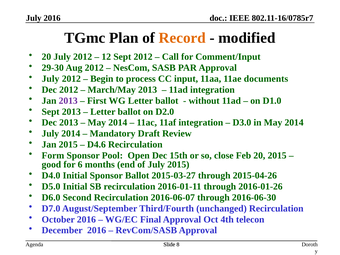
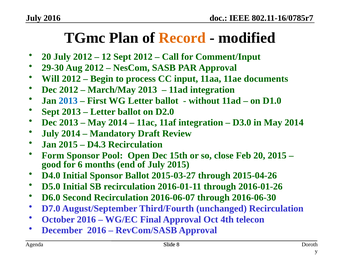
July: July -> Will (51, 79)
2013 colour: purple -> blue (68, 101)
D4.6: D4.6 -> D4.3 (96, 145)
